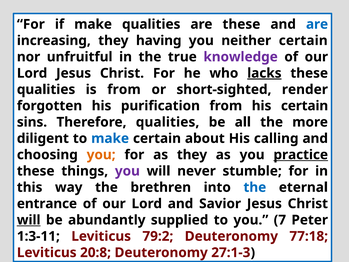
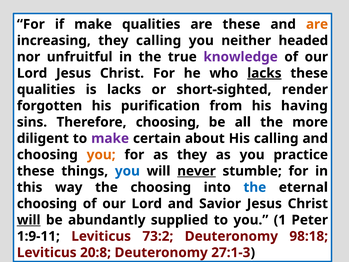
are colour: blue -> orange (317, 24)
they having: having -> calling (159, 41)
neither certain: certain -> headed (303, 41)
is from: from -> lacks (124, 89)
his certain: certain -> having (304, 106)
Therefore qualities: qualities -> choosing (168, 122)
make colour: blue -> purple (110, 138)
practice underline: present -> none (301, 155)
you colour: purple -> blue (127, 171)
never underline: none -> present (196, 171)
the brethren: brethren -> choosing (161, 187)
entrance: entrance -> choosing (47, 203)
7: 7 -> 1 (280, 220)
1:3-11: 1:3-11 -> 1:9-11 (38, 236)
79:2: 79:2 -> 73:2 (158, 236)
77:18: 77:18 -> 98:18 (309, 236)
